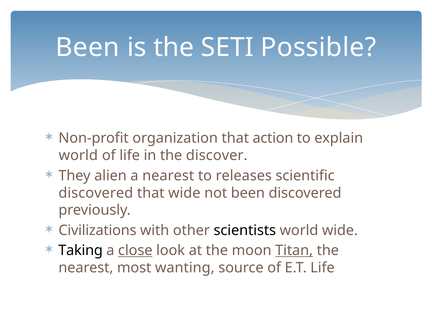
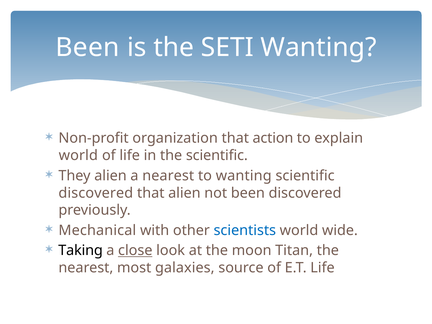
SETI Possible: Possible -> Wanting (319, 47)
the discover: discover -> scientific (217, 155)
to releases: releases -> wanting (244, 176)
that wide: wide -> alien (184, 193)
Civilizations: Civilizations -> Mechanical (97, 230)
scientists colour: black -> blue (245, 230)
Titan underline: present -> none (294, 251)
wanting: wanting -> galaxies (185, 268)
